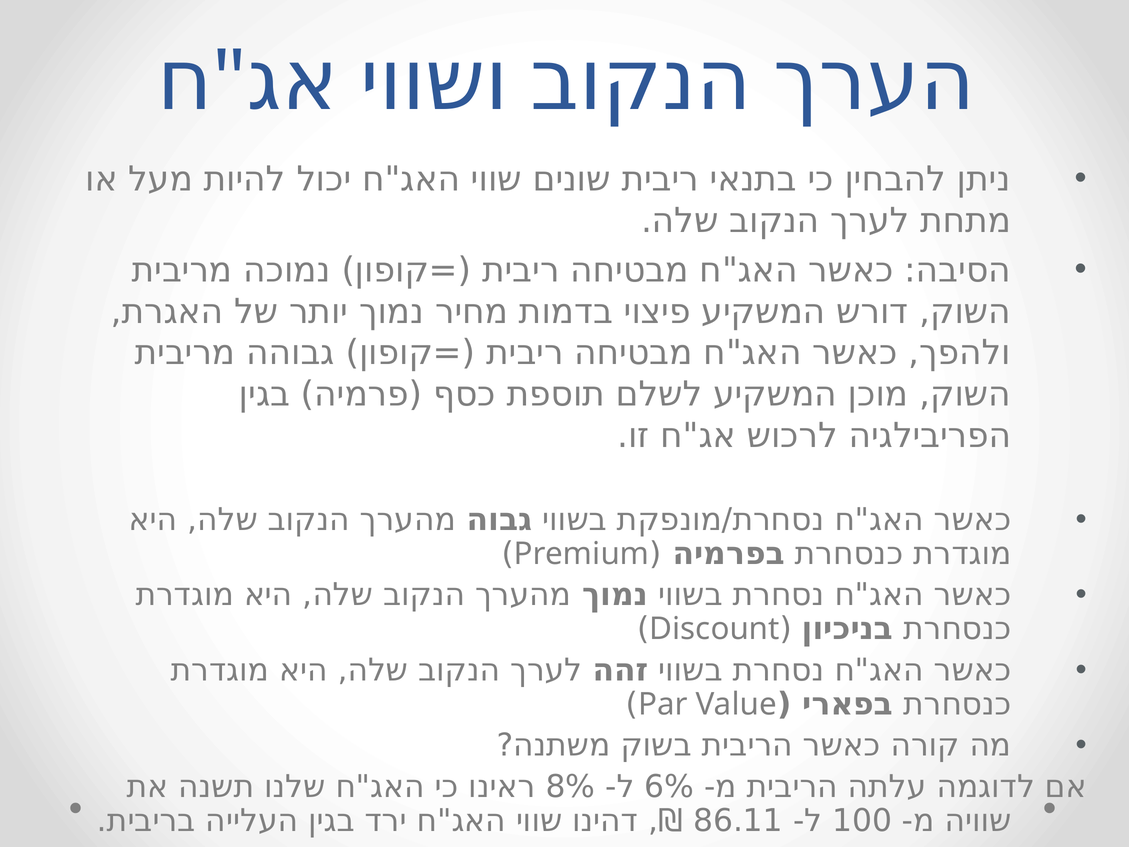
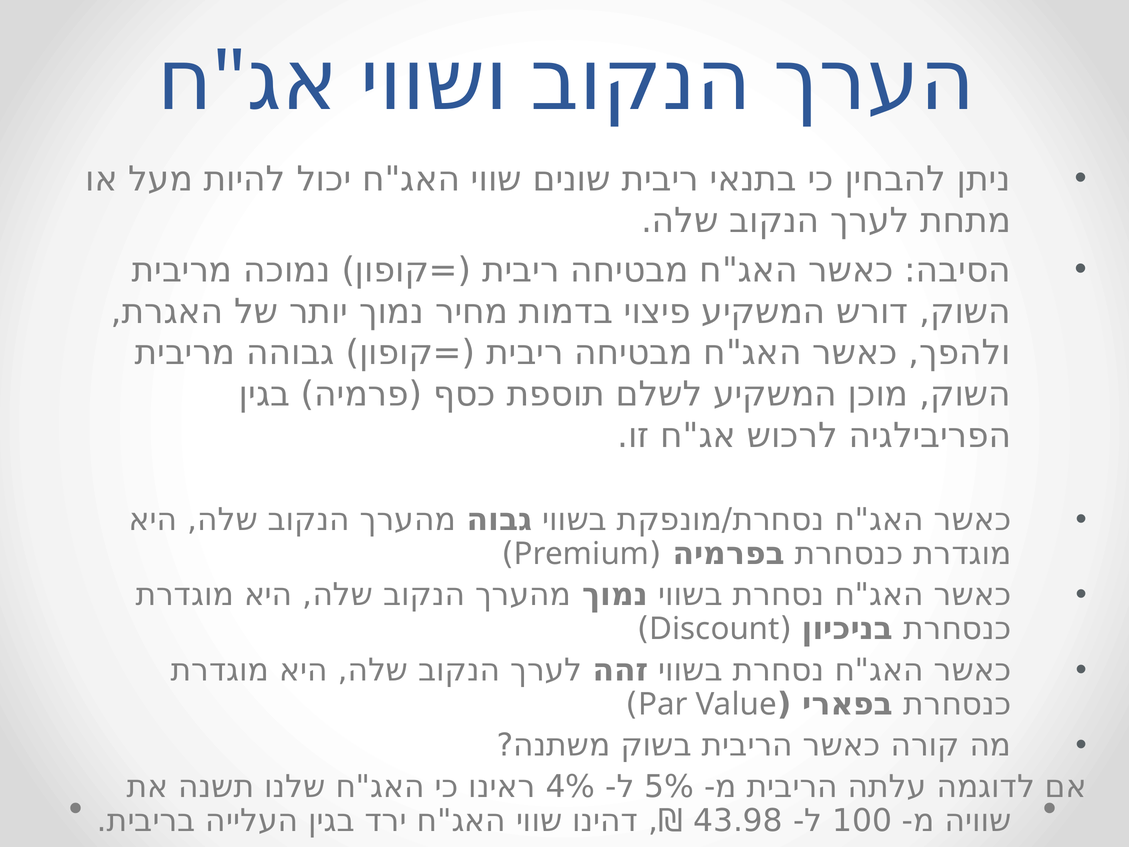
8%: 8% -> 4% (570, 787)
6%: 6% -> 5% (669, 787)
86.11: 86.11 -> 43.98 (738, 821)
